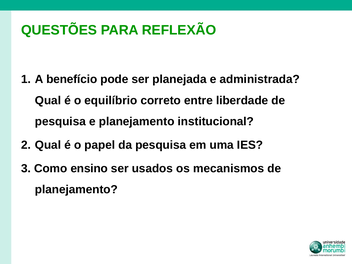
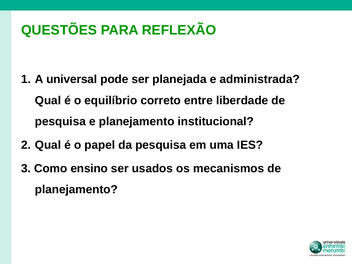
benefício: benefício -> universal (72, 79)
